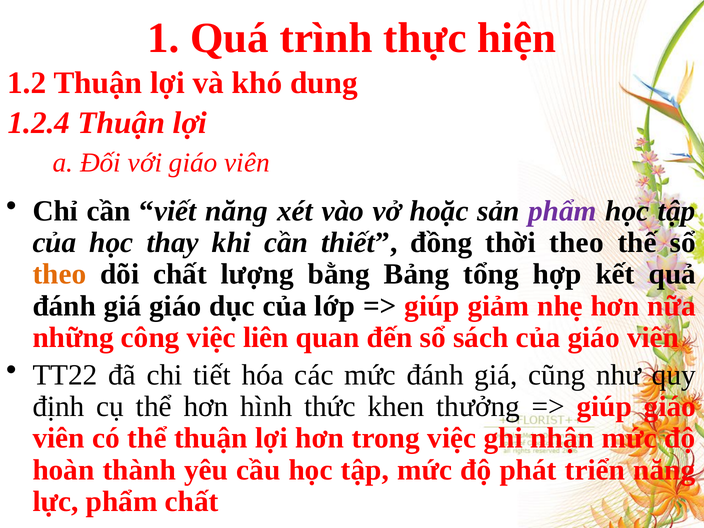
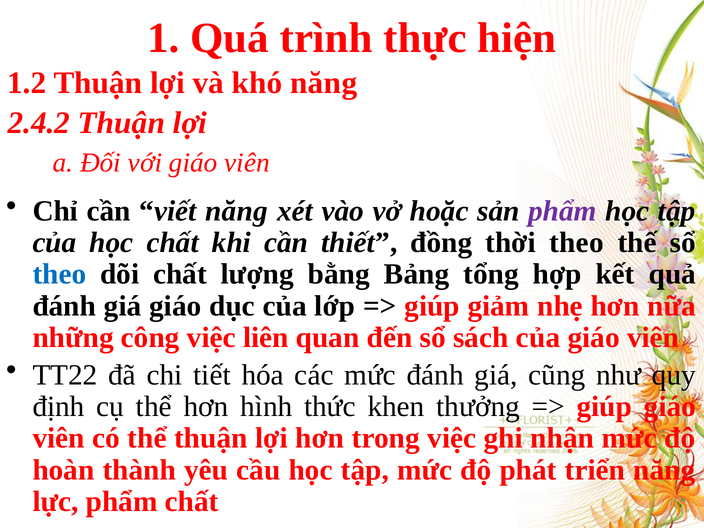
khó dung: dung -> năng (324, 83)
1.2.4: 1.2.4 -> 2.4.2 (39, 123)
thay: thay -> chất (173, 243)
theo colour: orange -> blue (59, 274)
